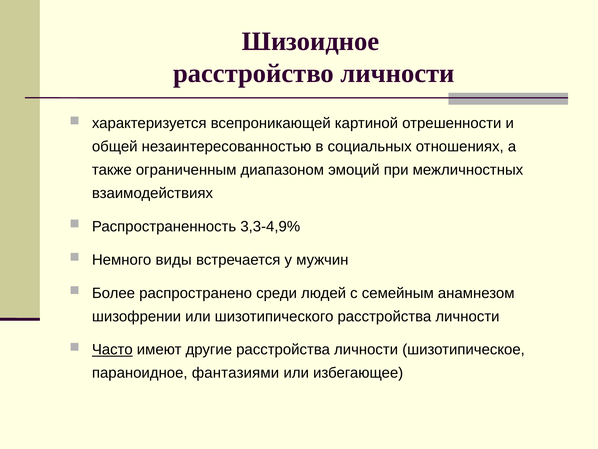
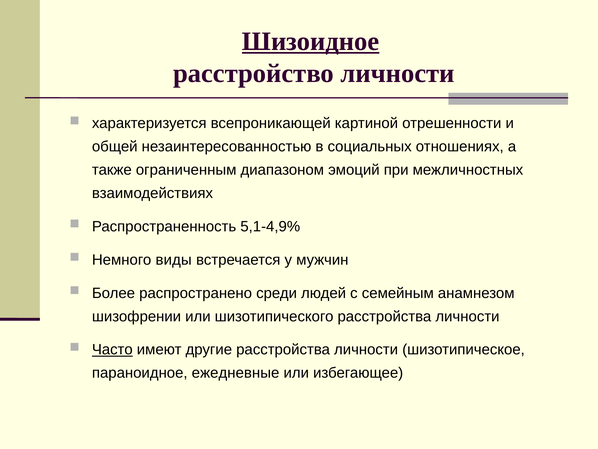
Шизоидное underline: none -> present (311, 41)
3,3-4,9%: 3,3-4,9% -> 5,1-4,9% (270, 226)
фантазиями: фантазиями -> ежедневные (236, 373)
